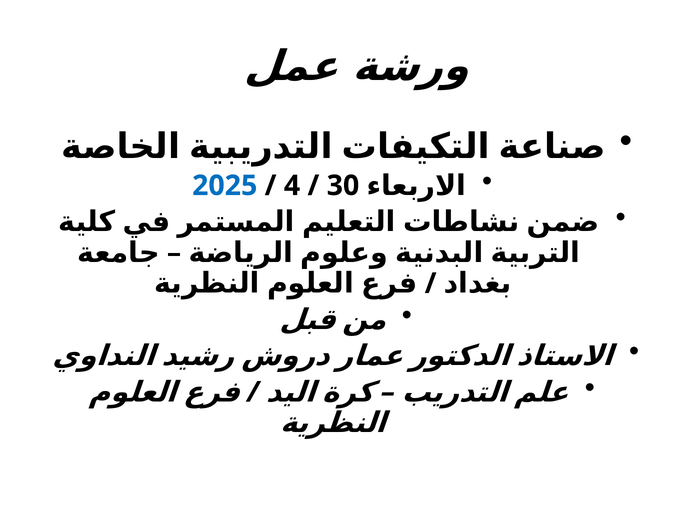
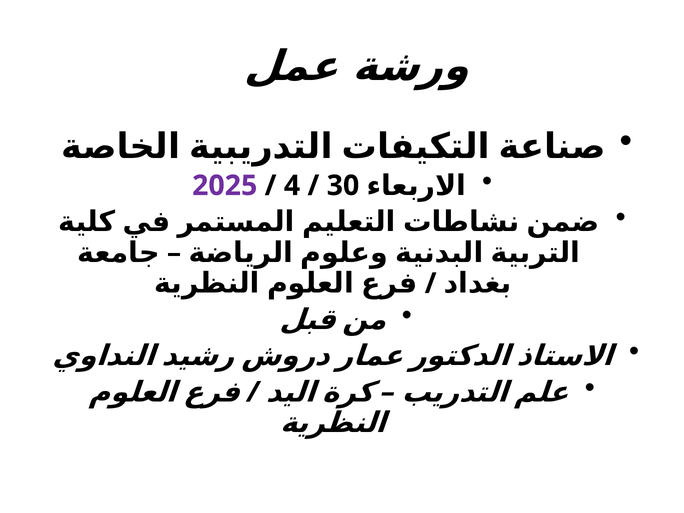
2025 colour: blue -> purple (225, 186)
